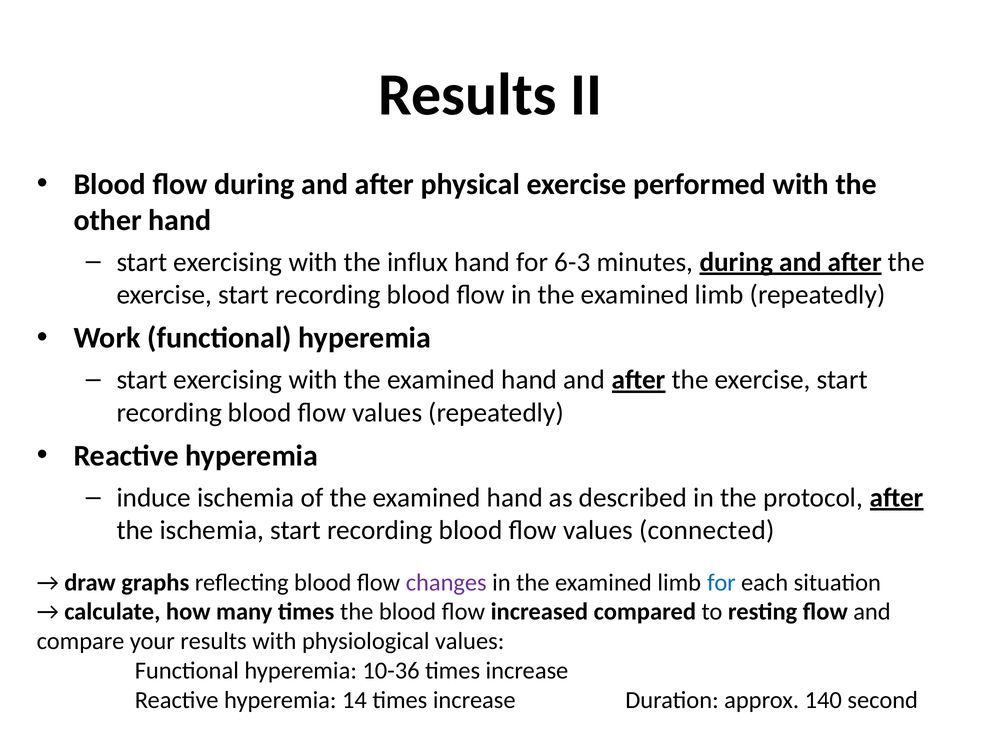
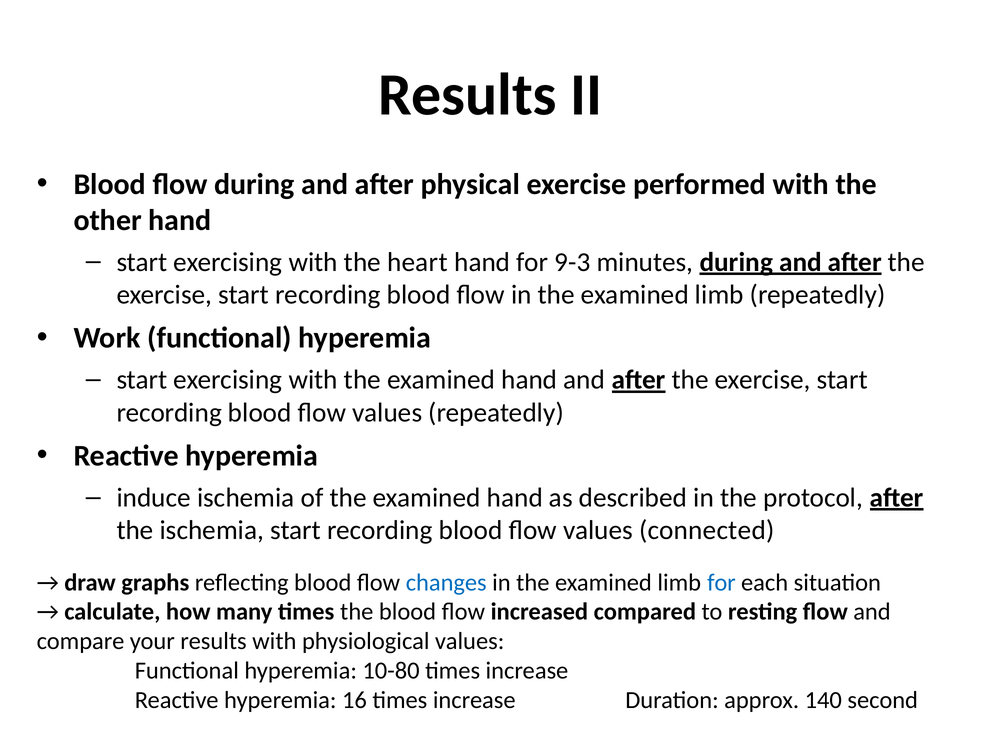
influx: influx -> heart (417, 262)
6-3: 6-3 -> 9-3 (572, 262)
changes colour: purple -> blue (446, 582)
10-36: 10-36 -> 10-80 (391, 671)
14: 14 -> 16 (354, 700)
